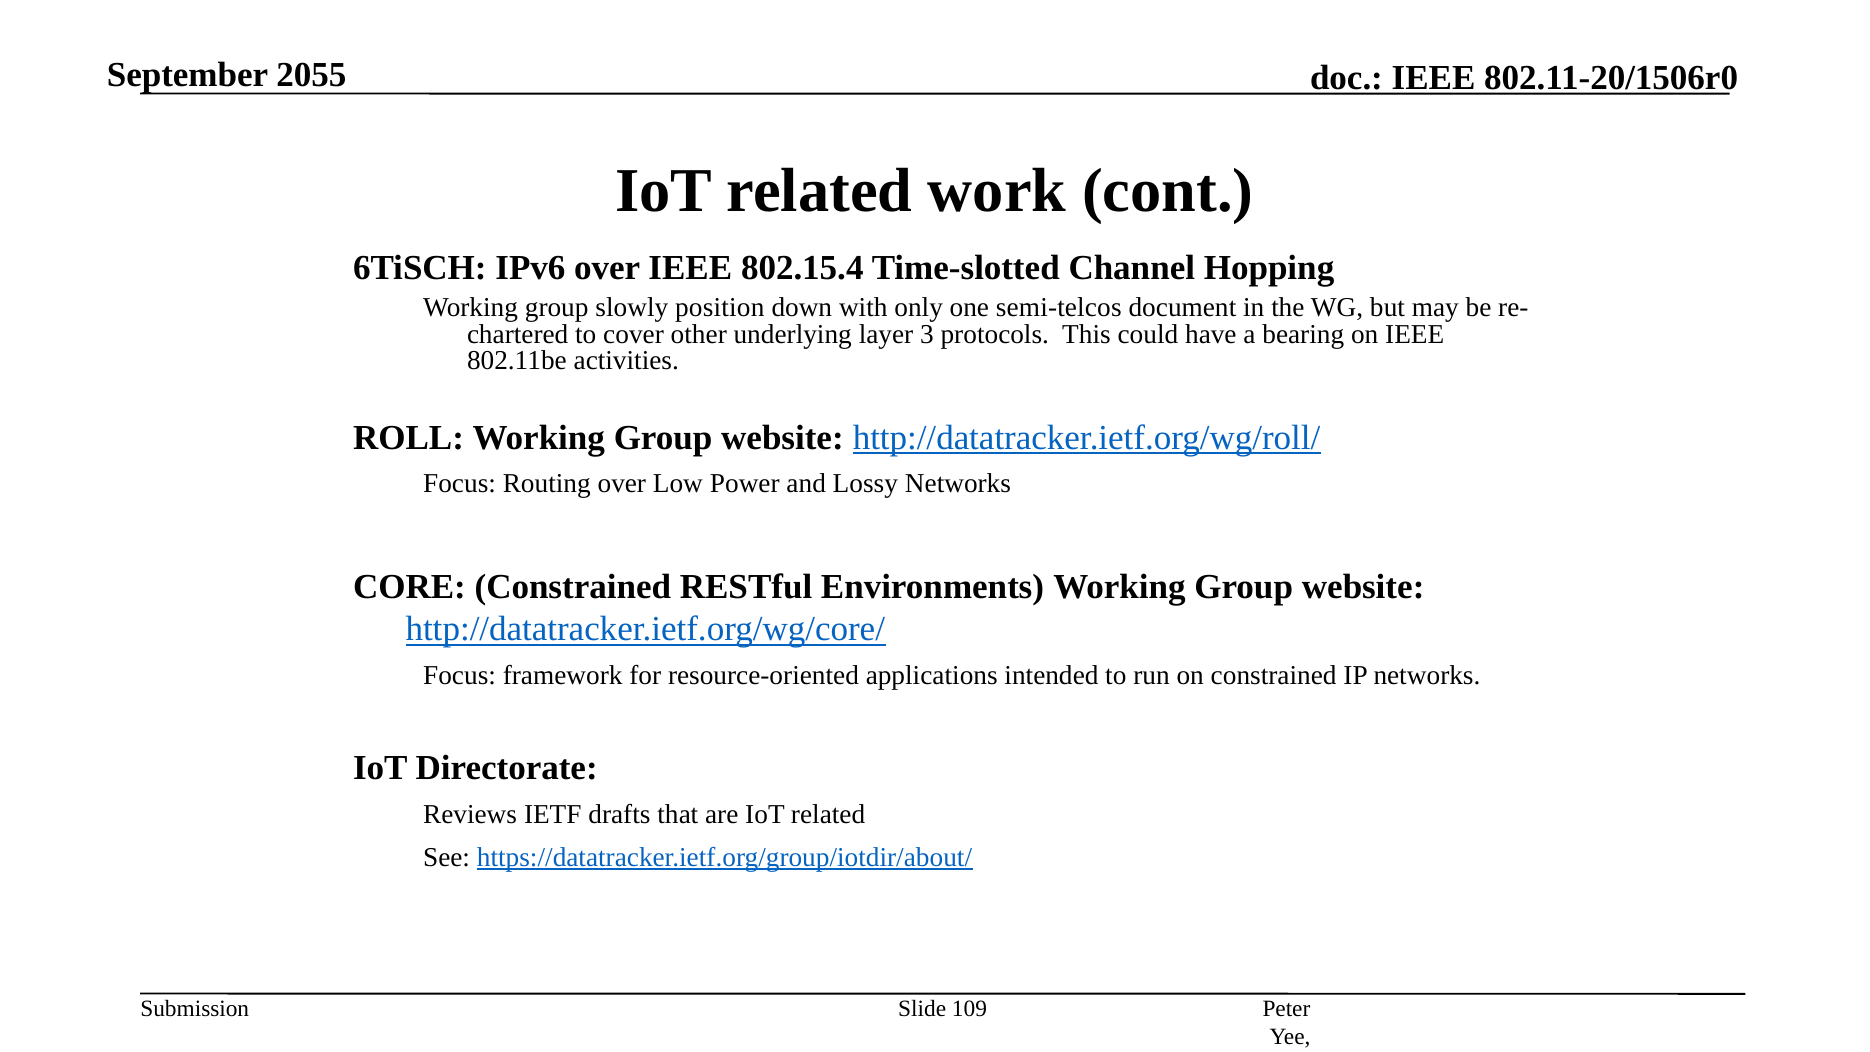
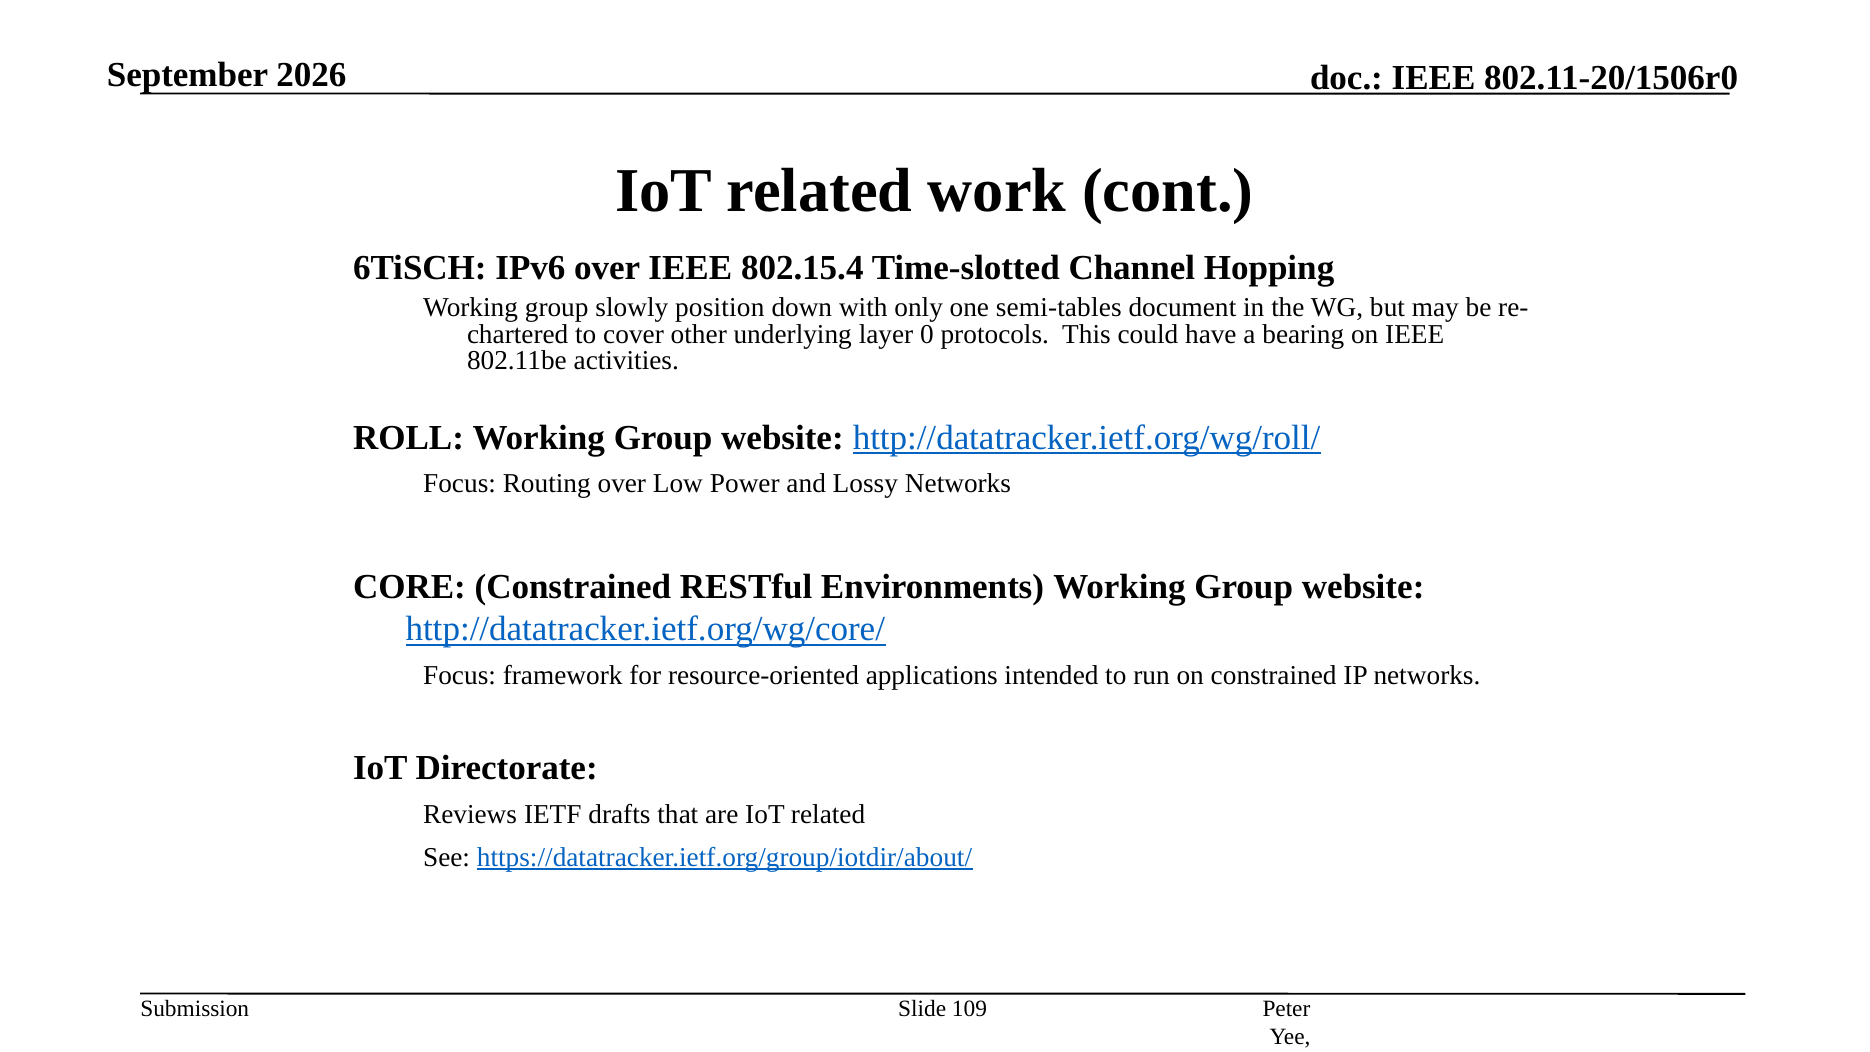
2055: 2055 -> 2026 (311, 75)
semi-telcos: semi-telcos -> semi-tables (1059, 308)
3: 3 -> 0 (927, 334)
